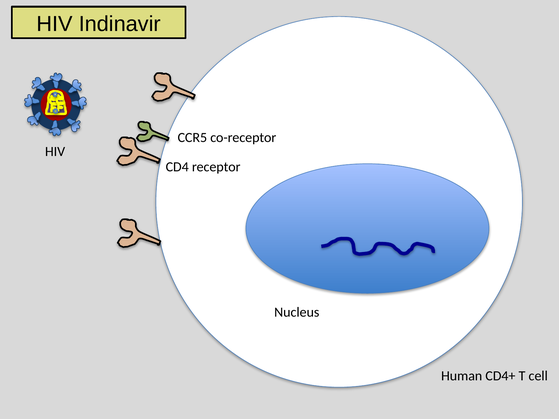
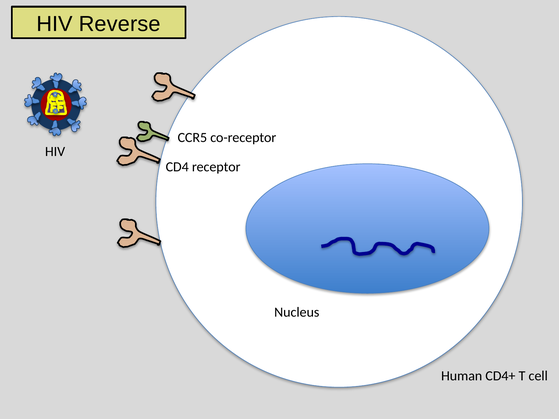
Indinavir: Indinavir -> Reverse (120, 24)
